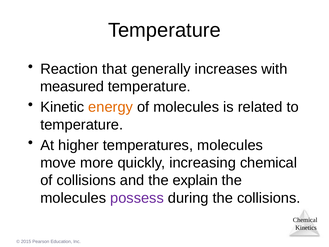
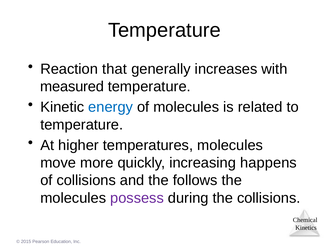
energy colour: orange -> blue (111, 107)
increasing chemical: chemical -> happens (268, 163)
explain: explain -> follows (195, 180)
